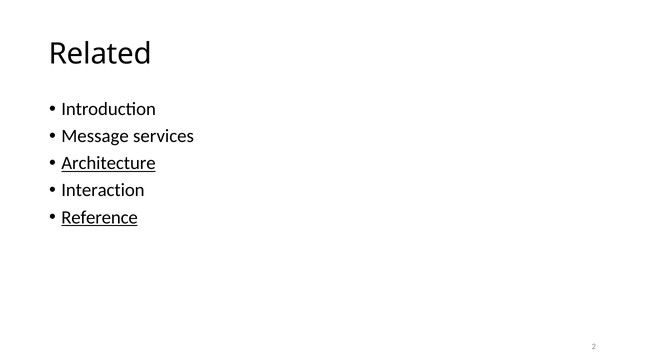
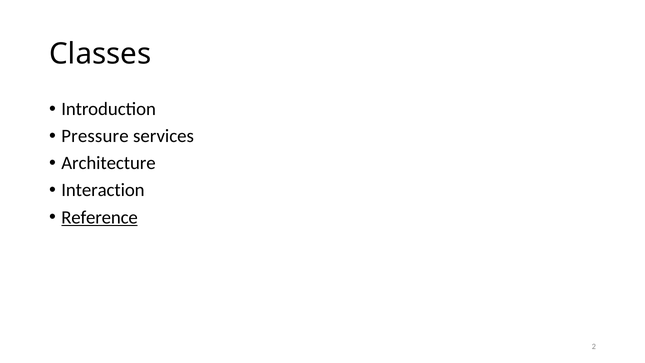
Related: Related -> Classes (100, 54)
Message: Message -> Pressure (95, 136)
Architecture underline: present -> none (108, 163)
